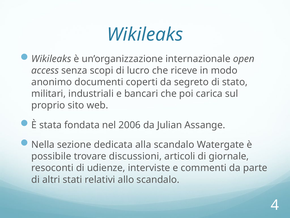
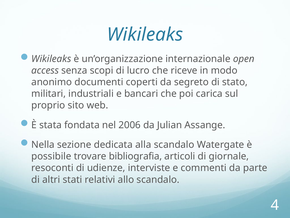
discussioni: discussioni -> bibliografia (135, 156)
